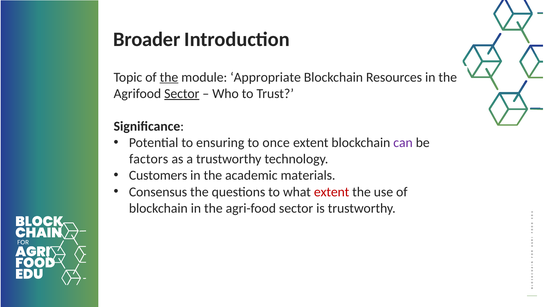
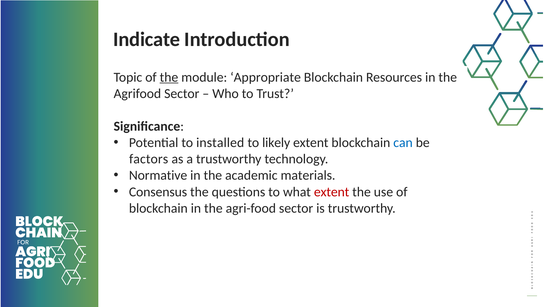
Broader: Broader -> Indicate (147, 39)
Sector underline: present -> none (182, 93)
ensuring: ensuring -> installed (220, 143)
once: once -> likely (276, 143)
can colour: purple -> blue (403, 143)
Customers: Customers -> Normative (158, 175)
